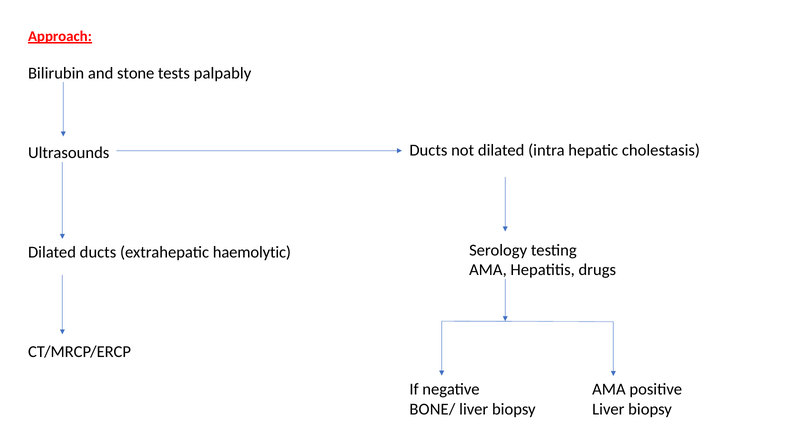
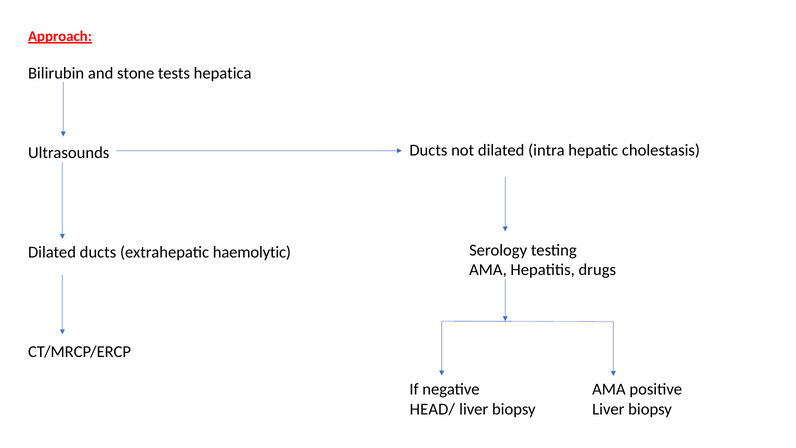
palpably: palpably -> hepatica (223, 73)
BONE/: BONE/ -> HEAD/ (432, 409)
